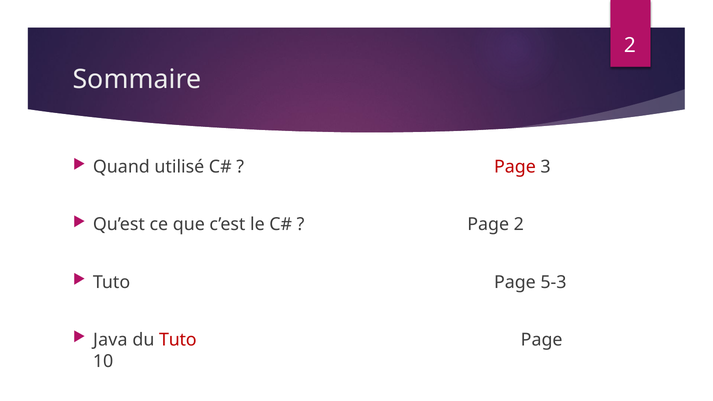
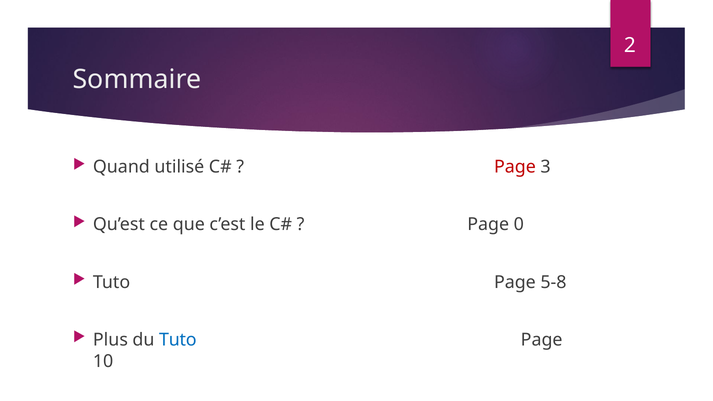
Page 2: 2 -> 0 (519, 225)
5-3: 5-3 -> 5-8 (553, 282)
Java: Java -> Plus (110, 340)
Tuto colour: red -> blue (178, 340)
